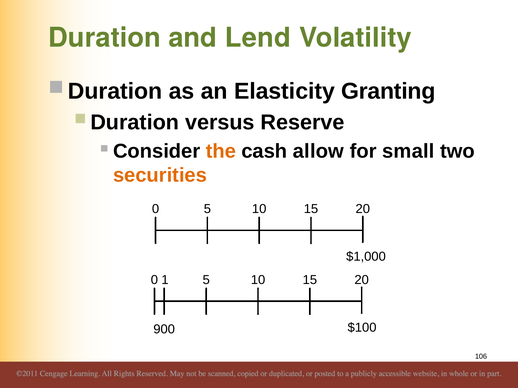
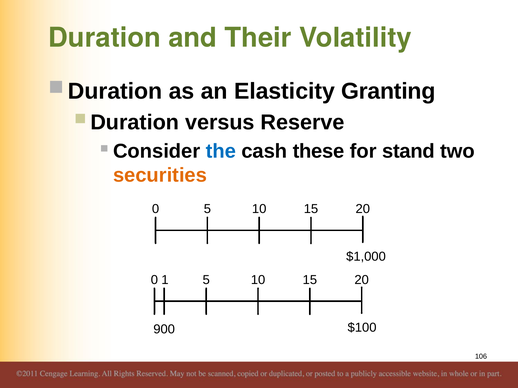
Lend: Lend -> Their (258, 38)
the colour: orange -> blue (221, 151)
allow: allow -> these (319, 151)
small: small -> stand (408, 151)
